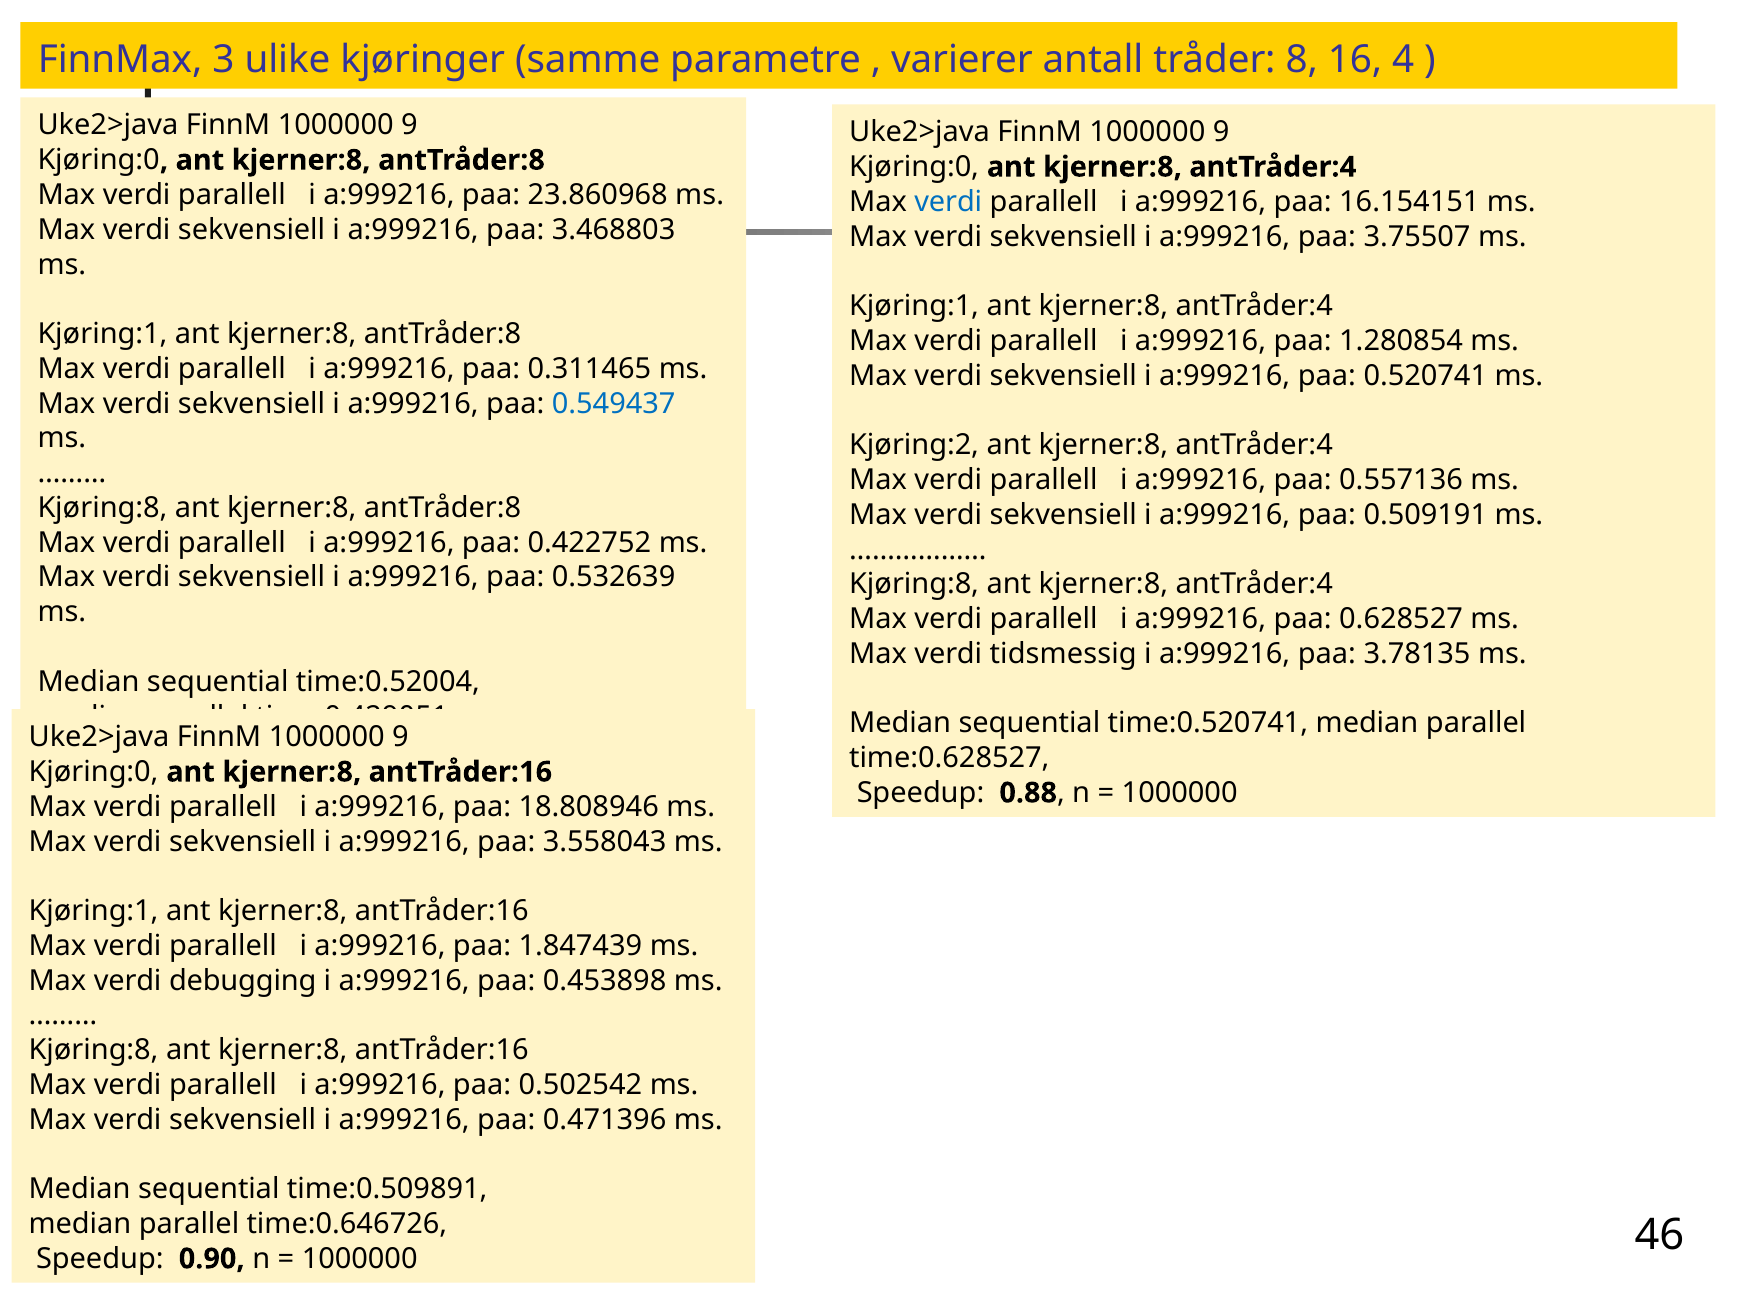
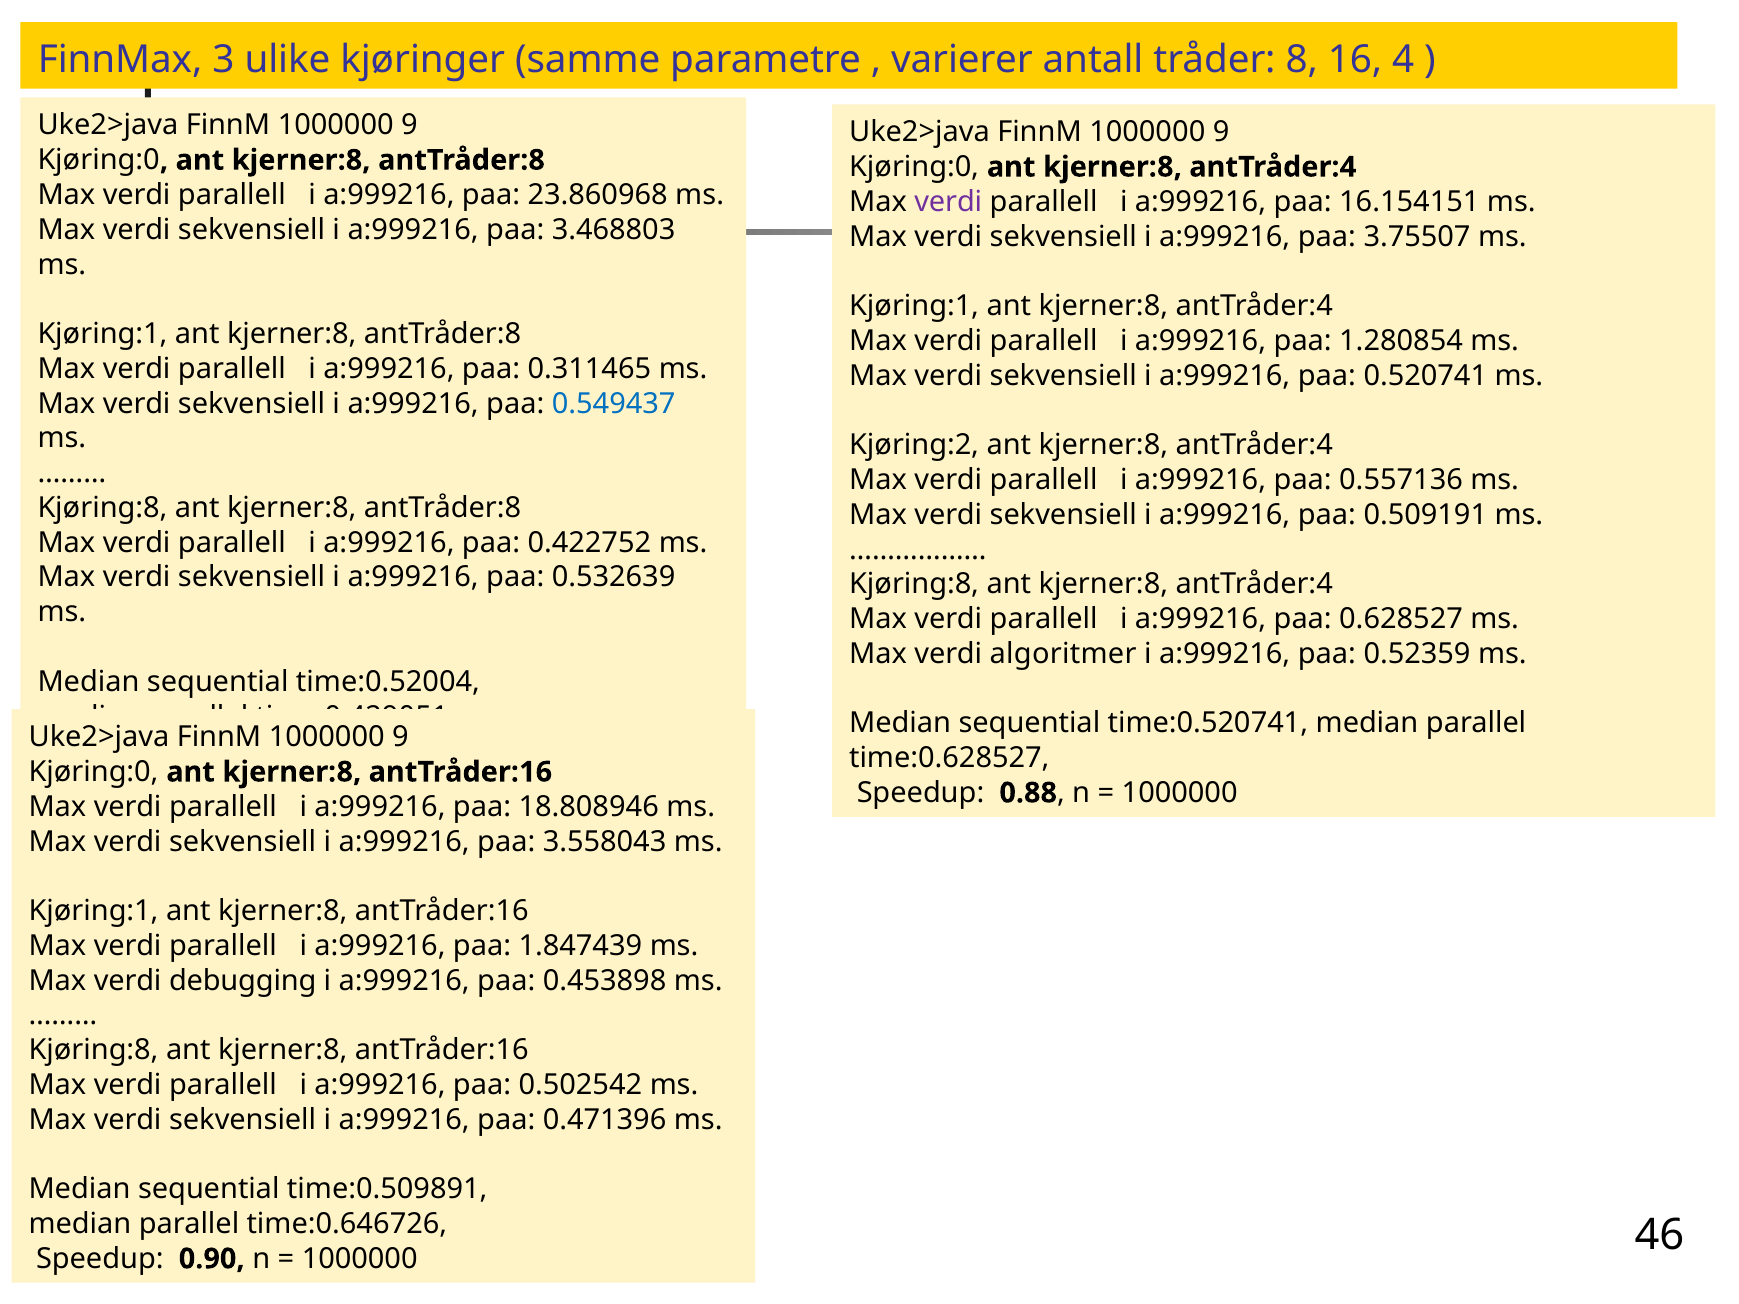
verdi colour: blue -> purple (948, 202)
tidsmessig: tidsmessig -> algoritmer (1063, 654)
3.78135: 3.78135 -> 0.52359 (1417, 654)
